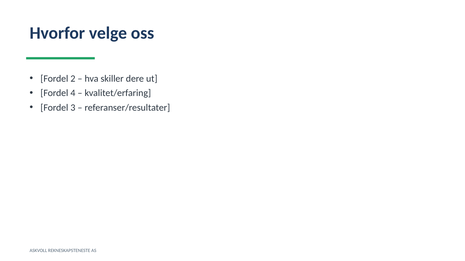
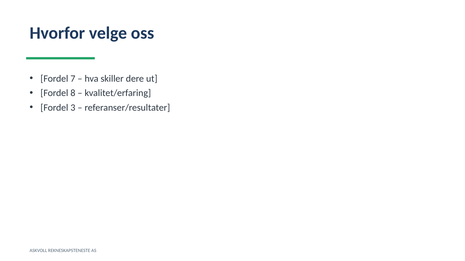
2: 2 -> 7 (73, 79)
4: 4 -> 8 (73, 93)
